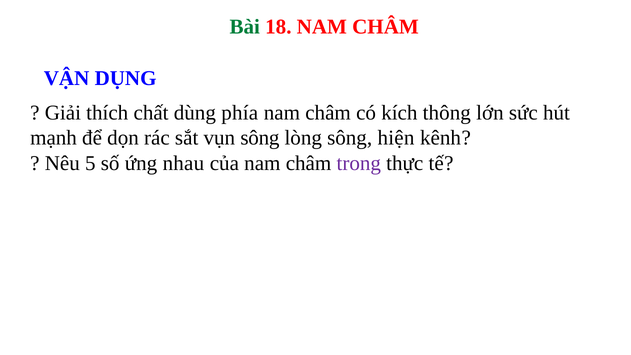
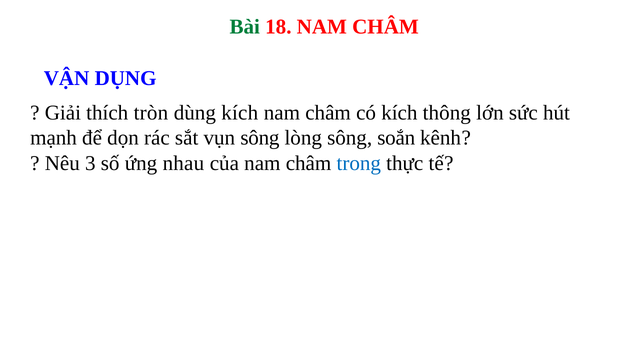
chất: chất -> tròn (151, 113)
dùng phía: phía -> kích (240, 113)
hiện: hiện -> soắn (396, 138)
5: 5 -> 3 (90, 163)
trong colour: purple -> blue (359, 163)
